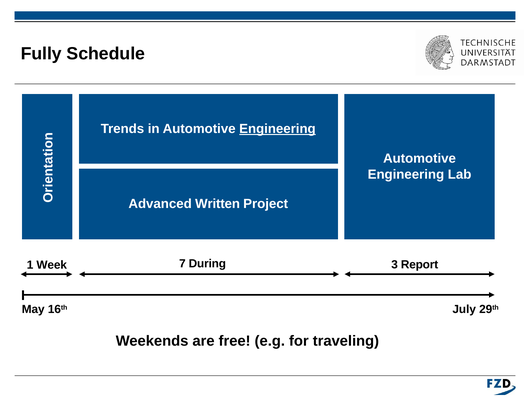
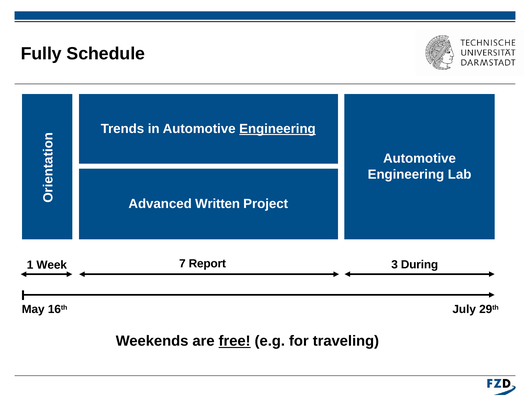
During: During -> Report (207, 264)
Report: Report -> During (420, 265)
free underline: none -> present (235, 341)
